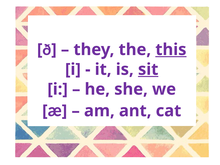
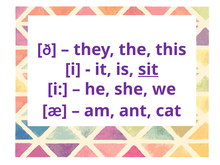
this underline: present -> none (171, 50)
